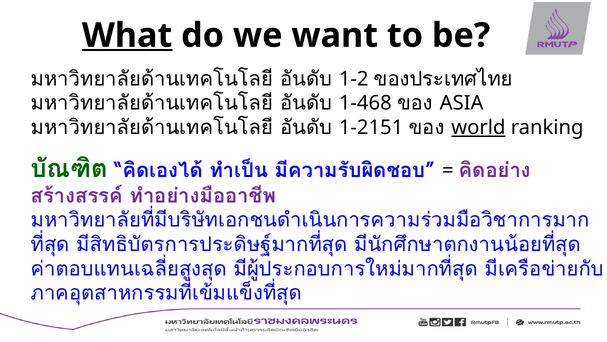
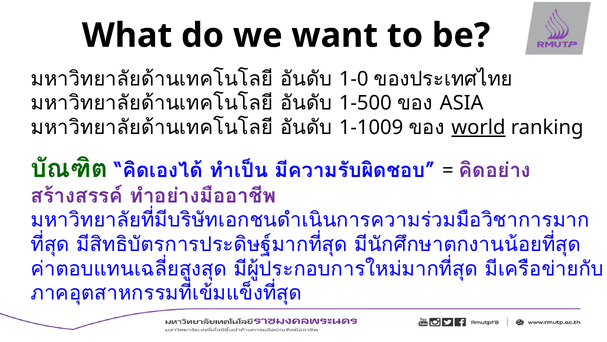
What underline: present -> none (127, 35)
1-2: 1-2 -> 1-0 (354, 79)
1-468: 1-468 -> 1-500 (365, 103)
1-2151: 1-2151 -> 1-1009 (371, 127)
